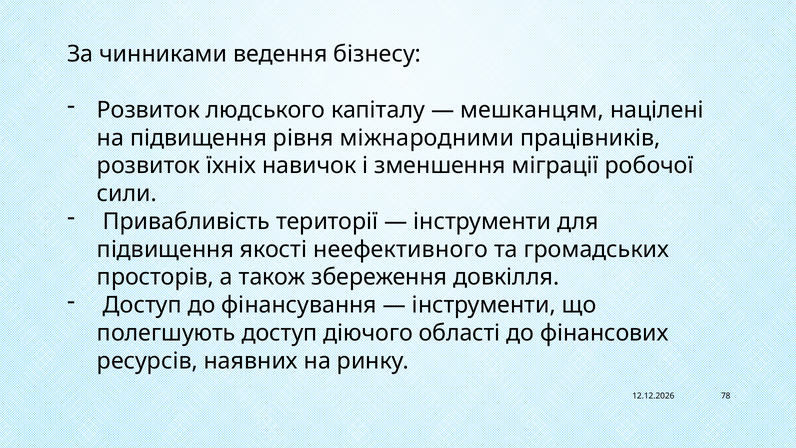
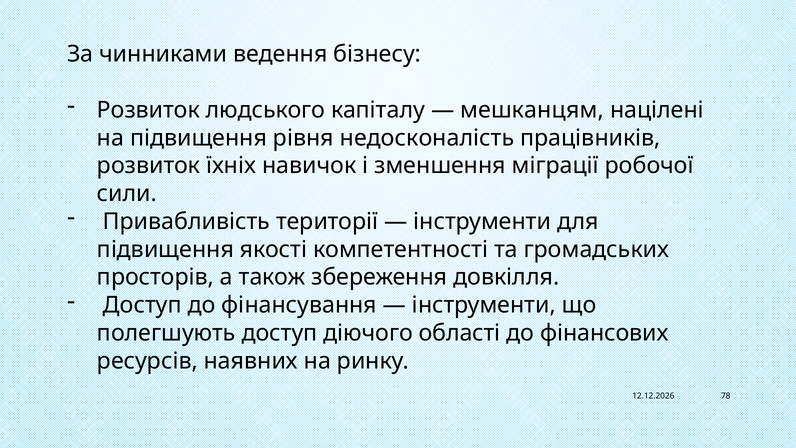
міжнародними: міжнародними -> недосконалість (427, 138)
неефективного: неефективного -> компетентності (401, 249)
